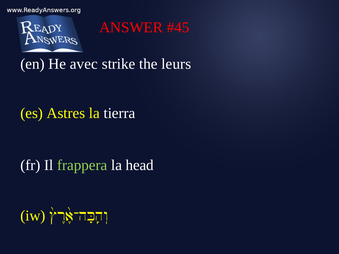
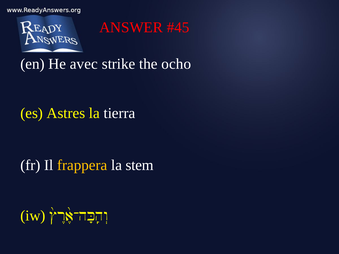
leurs: leurs -> ocho (176, 64)
frappera colour: light green -> yellow (82, 165)
head: head -> stem (140, 165)
